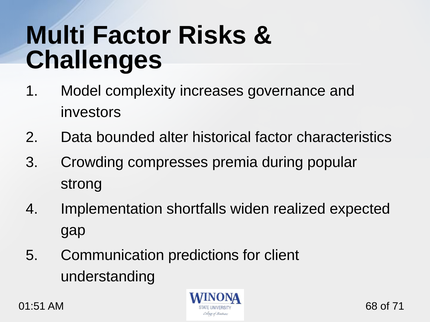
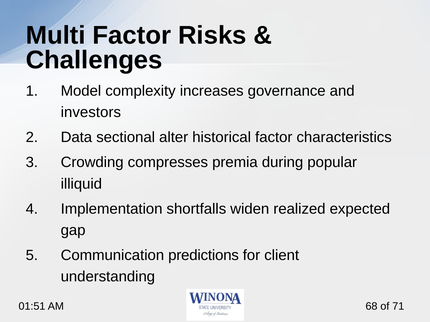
bounded: bounded -> sectional (126, 137)
strong: strong -> illiquid (81, 184)
